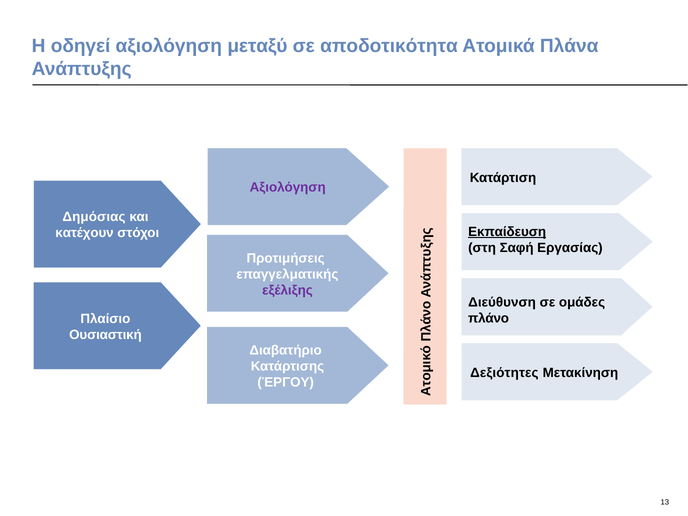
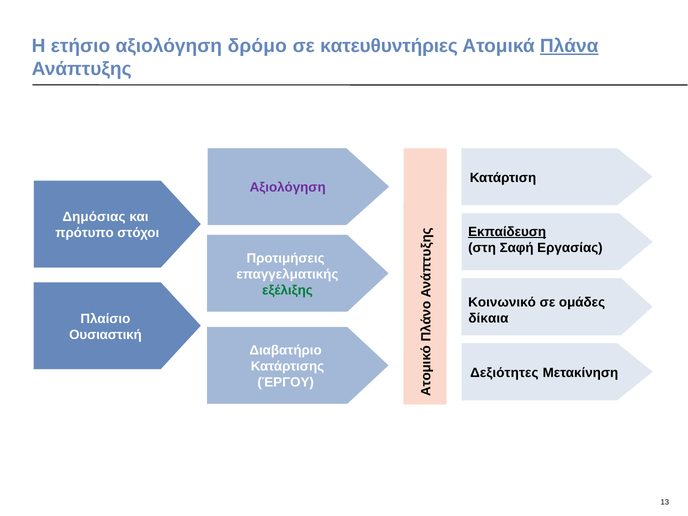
οδηγεί: οδηγεί -> ετήσιο (81, 46)
μεταξύ: μεταξύ -> δρόμο (257, 46)
αποδοτικότητα: αποδοτικότητα -> κατευθυντήριες (389, 46)
Πλάνα underline: none -> present (569, 46)
κατέχουν: κατέχουν -> πρότυπο (85, 233)
εξέλιξης colour: purple -> green (287, 290)
Διεύθυνση: Διεύθυνση -> Κοινωνικό (502, 302)
πλάνο: πλάνο -> δίκαια (488, 318)
